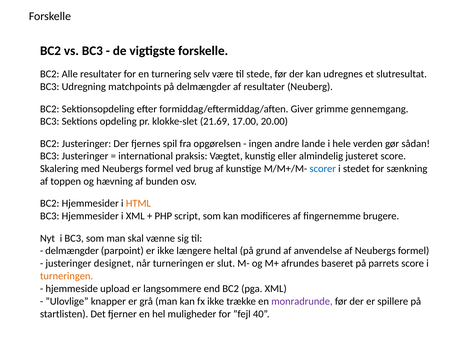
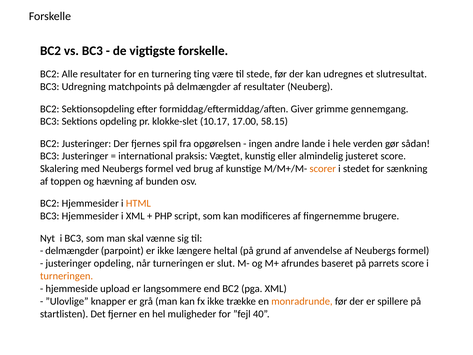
selv: selv -> ting (202, 74)
21.69: 21.69 -> 10.17 (215, 121)
20.00: 20.00 -> 58.15 (274, 121)
scorer colour: blue -> orange (323, 169)
justeringer designet: designet -> opdeling (114, 263)
monradrunde colour: purple -> orange (302, 301)
